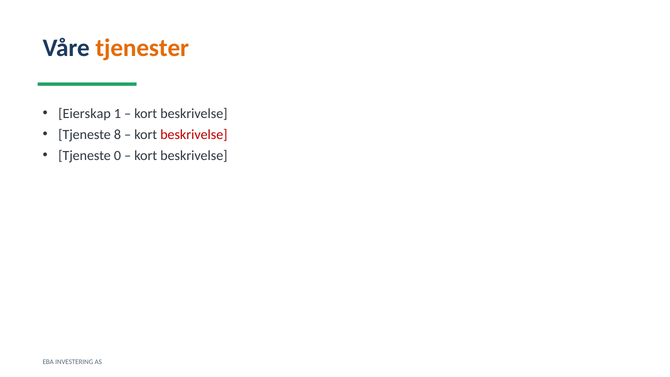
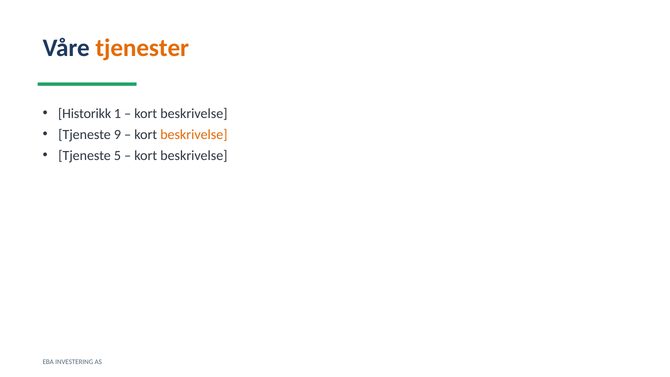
Eierskap: Eierskap -> Historikk (85, 113)
8: 8 -> 9 (117, 134)
beskrivelse colour: red -> orange (194, 134)
0: 0 -> 5 (117, 155)
